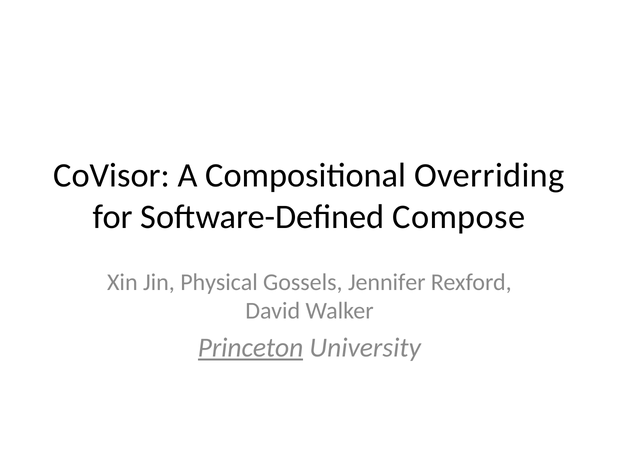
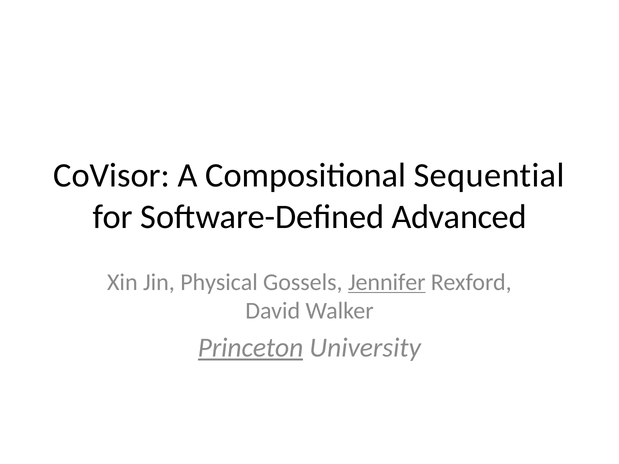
Overriding: Overriding -> Sequential (489, 176)
Compose: Compose -> Advanced (459, 217)
Jennifer underline: none -> present (387, 282)
